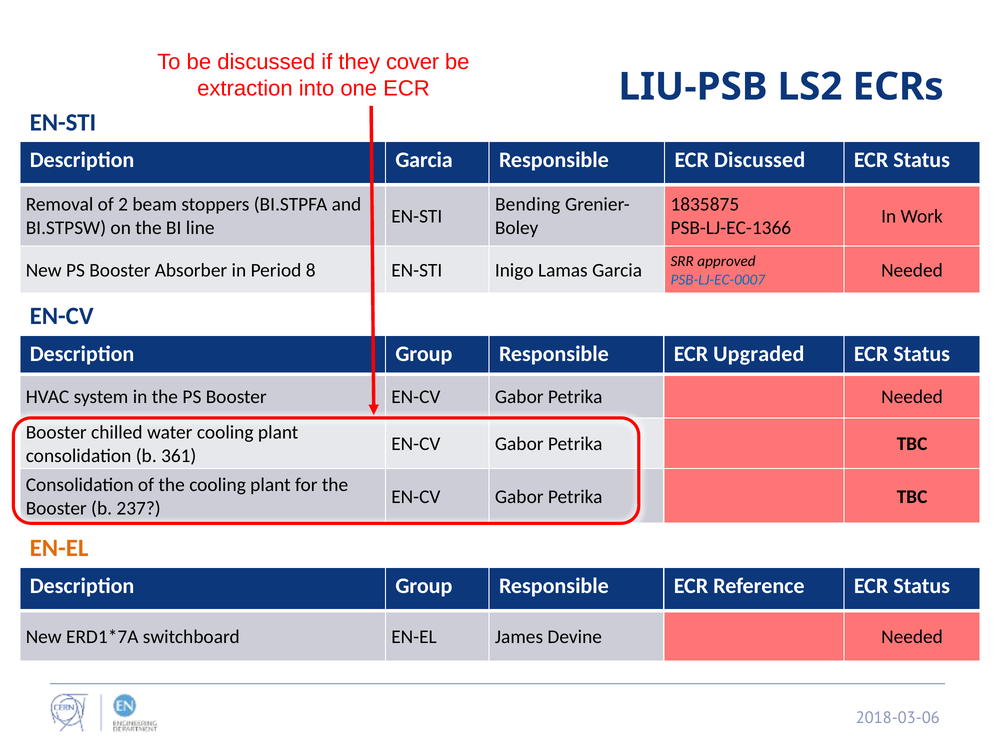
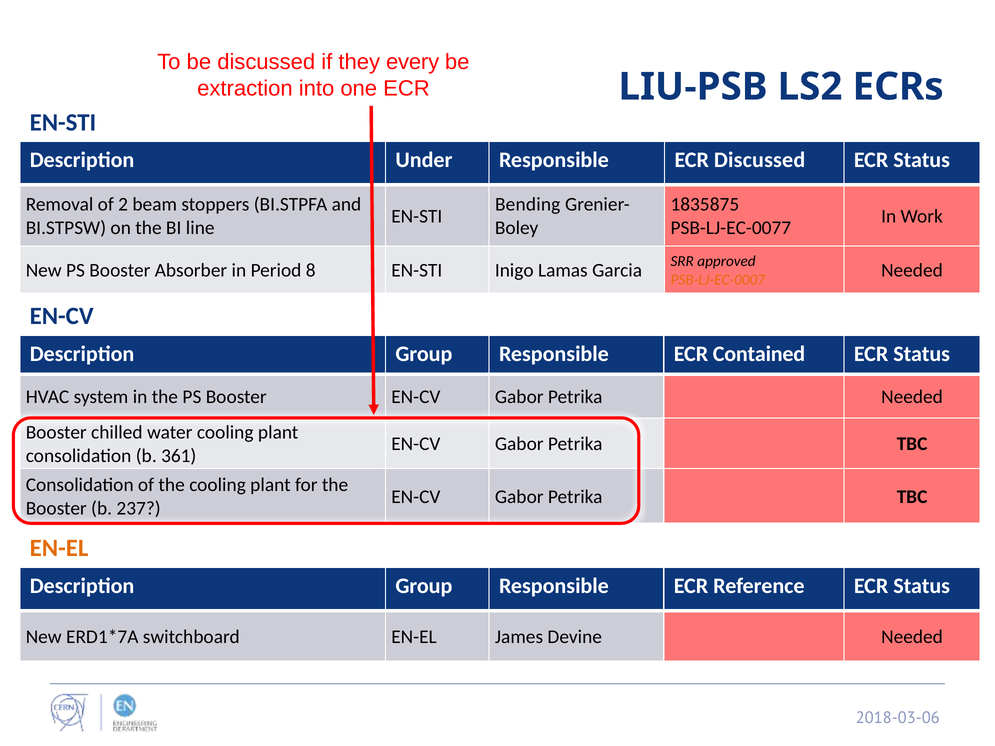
cover: cover -> every (413, 62)
Description Garcia: Garcia -> Under (424, 160)
PSB-LJ-EC-1366: PSB-LJ-EC-1366 -> PSB-LJ-EC-0077 (731, 228)
PSB-LJ-EC-0007 colour: blue -> orange (718, 280)
Upgraded: Upgraded -> Contained (759, 354)
